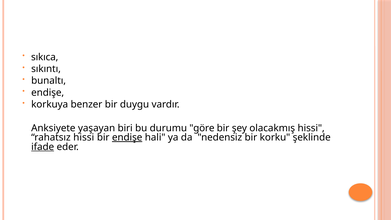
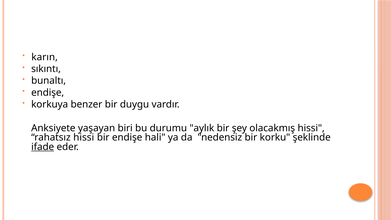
sıkıca: sıkıca -> karın (45, 57)
göre: göre -> aylık (202, 128)
endişe underline: present -> none (127, 137)
